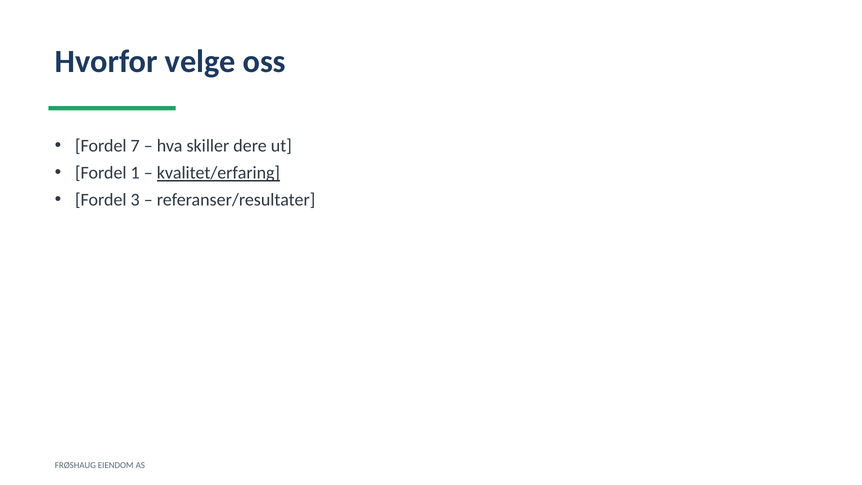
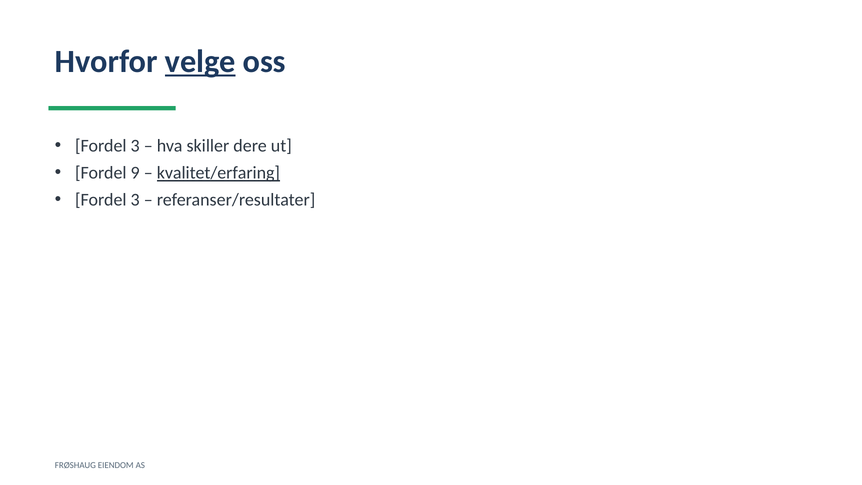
velge underline: none -> present (200, 62)
7: 7 -> 3 (135, 146)
1: 1 -> 9 (135, 173)
